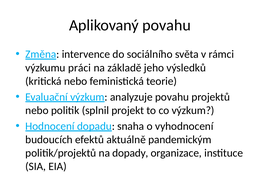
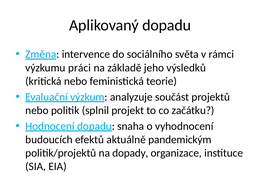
Aplikovaný povahu: povahu -> dopadu (167, 25)
analyzuje povahu: povahu -> součást (172, 97)
co výzkum: výzkum -> začátku (193, 110)
